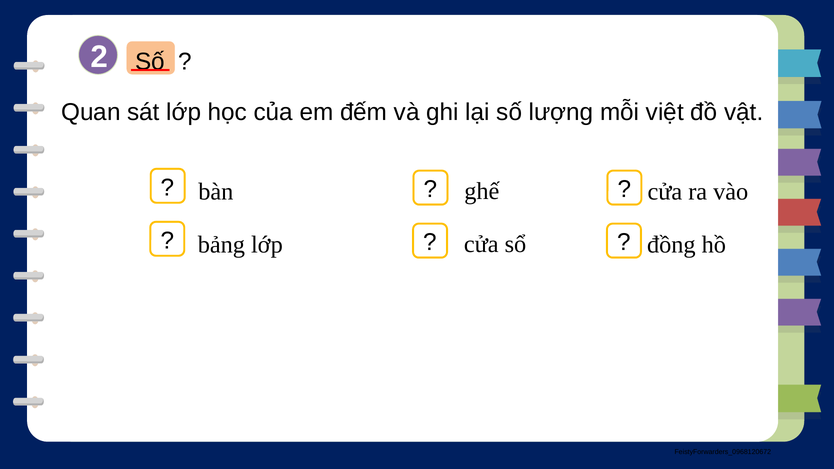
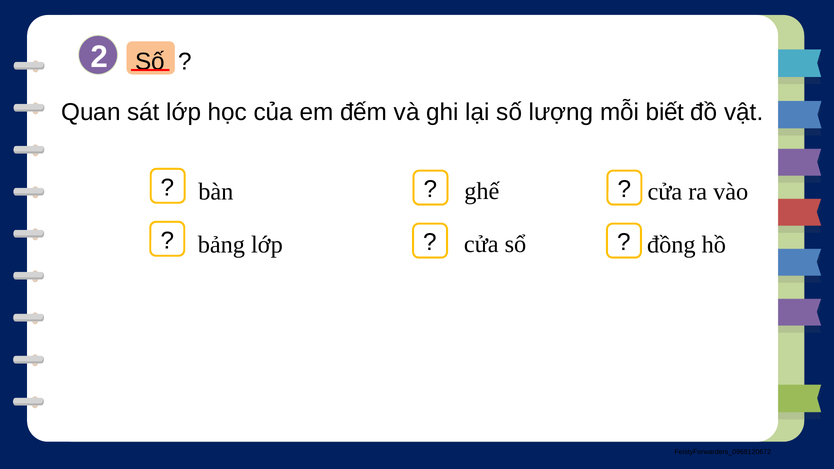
việt: việt -> biết (665, 112)
